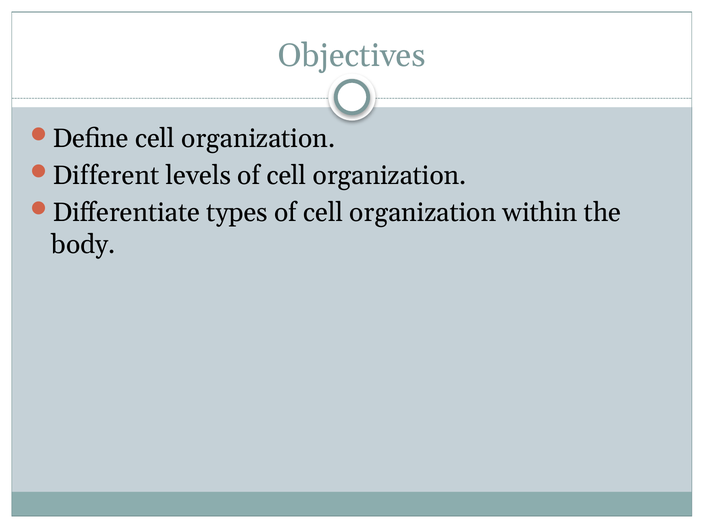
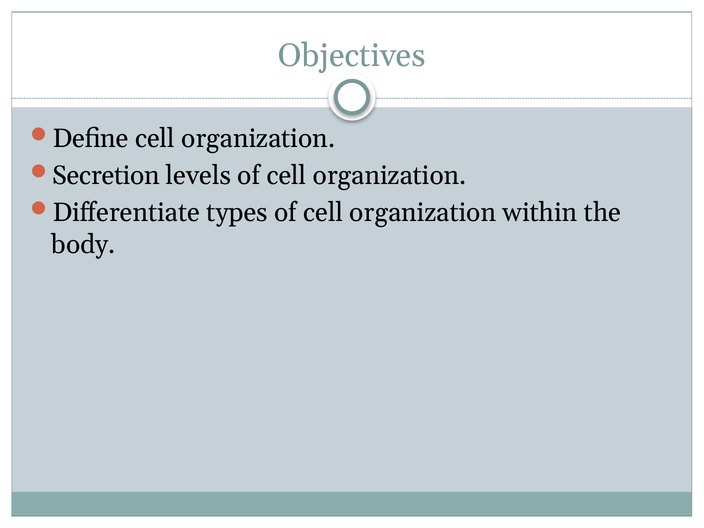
Different: Different -> Secretion (106, 176)
